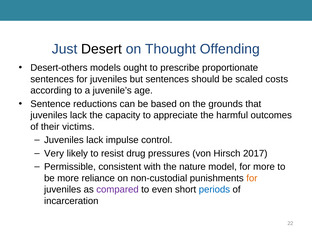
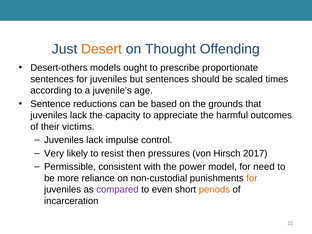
Desert colour: black -> orange (102, 49)
costs: costs -> times (277, 79)
drug: drug -> then (136, 153)
nature: nature -> power (192, 167)
for more: more -> need (264, 167)
periods colour: blue -> orange (214, 190)
